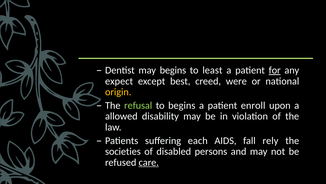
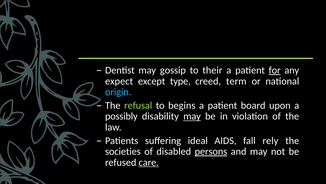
may begins: begins -> gossip (173, 70)
least: least -> their (212, 70)
best: best -> type (180, 81)
were: were -> term (236, 81)
origin colour: yellow -> light blue (118, 92)
enroll: enroll -> board (253, 105)
allowed: allowed -> possibly (121, 116)
may underline: none -> present (192, 116)
each: each -> ideal (198, 140)
persons underline: none -> present (211, 151)
